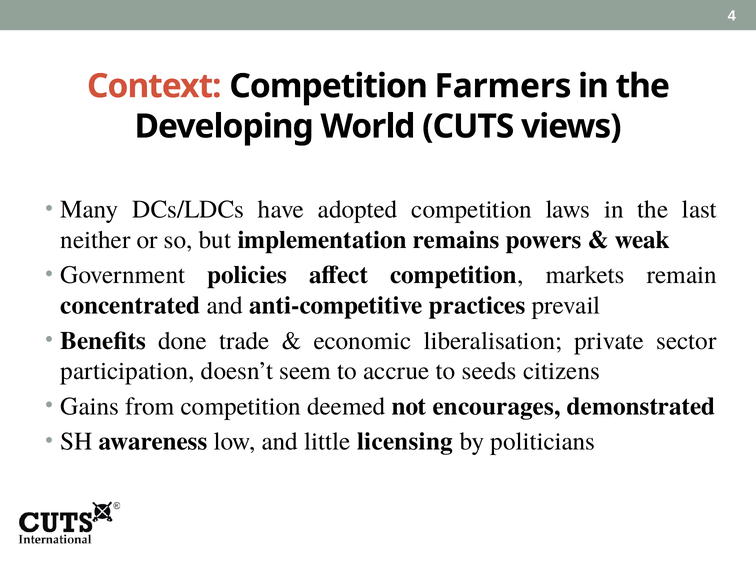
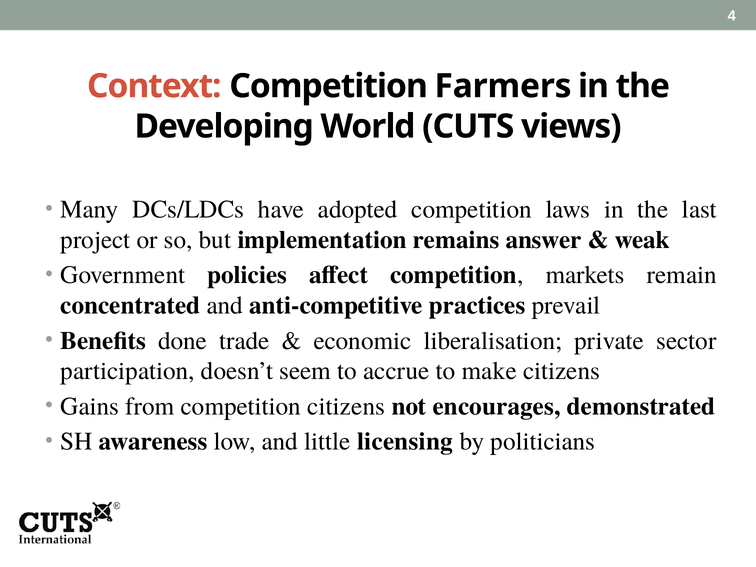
neither: neither -> project (95, 240)
powers: powers -> answer (544, 240)
seeds: seeds -> make (489, 371)
competition deemed: deemed -> citizens (346, 406)
